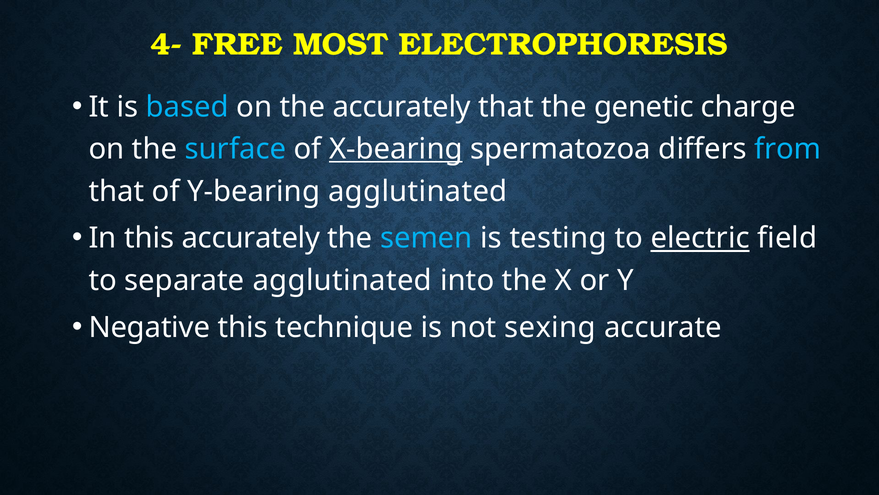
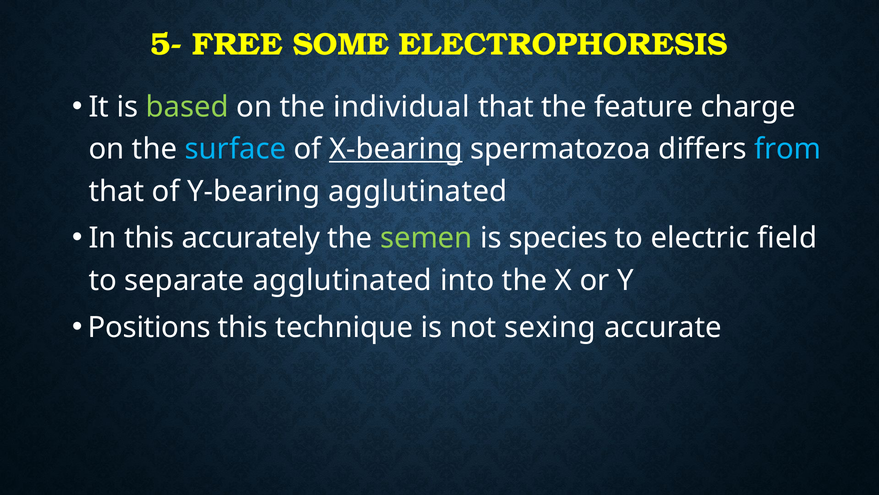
4-: 4- -> 5- (166, 44)
MOST: MOST -> SOME (341, 44)
based colour: light blue -> light green (187, 107)
the accurately: accurately -> individual (401, 107)
genetic: genetic -> feature (644, 107)
semen colour: light blue -> light green (426, 238)
testing: testing -> species (558, 238)
electric underline: present -> none (700, 238)
Negative: Negative -> Positions (149, 327)
